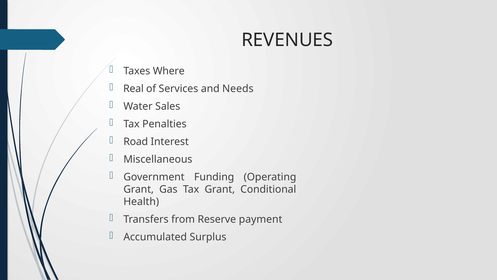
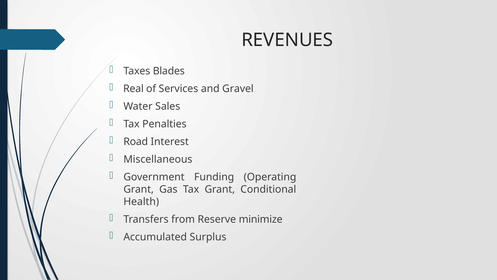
Where: Where -> Blades (169, 71)
Needs: Needs -> Gravel (238, 89)
payment: payment -> minimize (261, 219)
